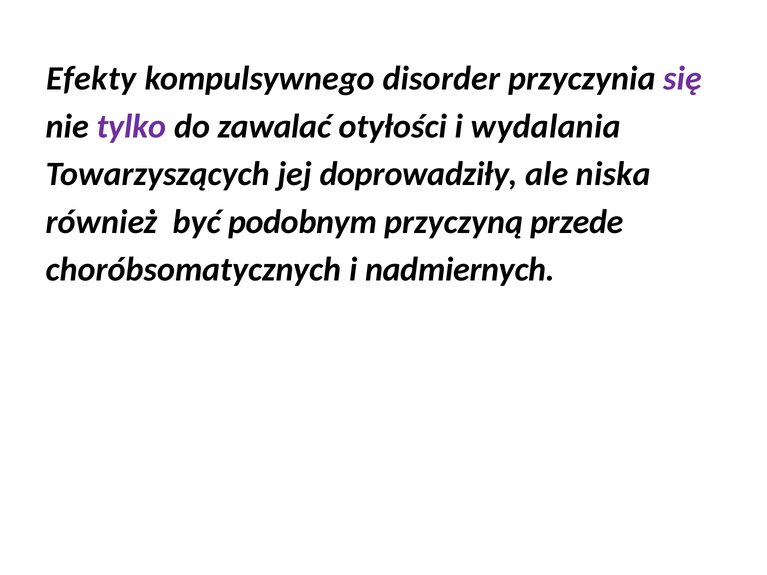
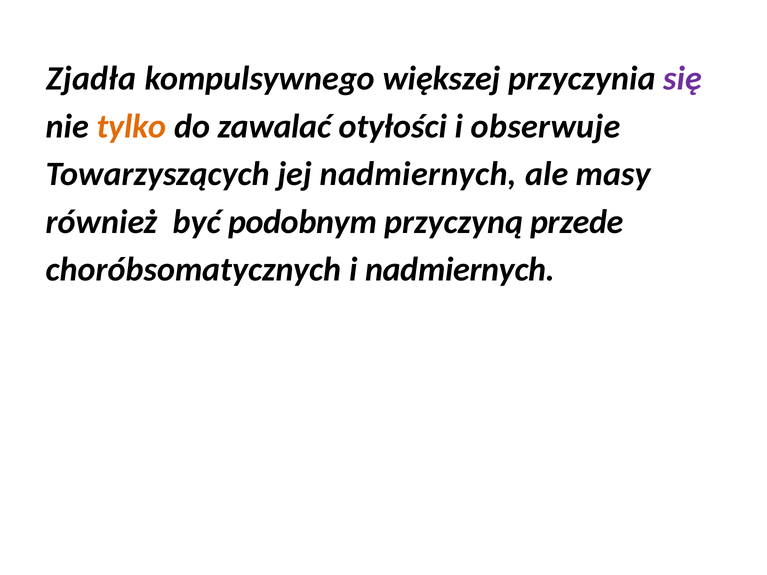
Efekty: Efekty -> Zjadła (91, 79)
disorder: disorder -> większej (442, 79)
tylko colour: purple -> orange (132, 126)
wydalania: wydalania -> obserwuje (546, 126)
jej doprowadziły: doprowadziły -> nadmiernych (418, 174)
niska: niska -> masy (613, 174)
